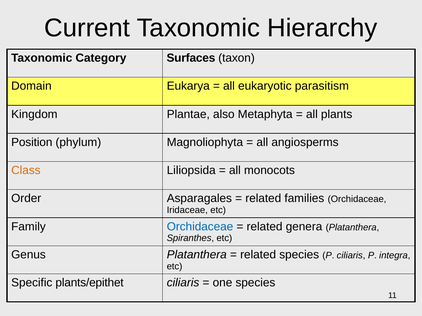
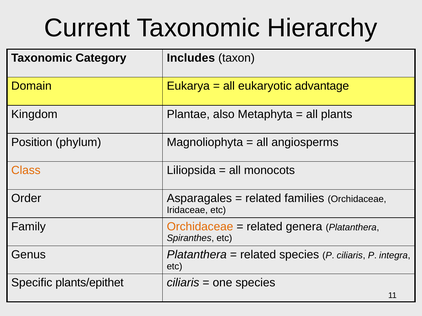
Surfaces: Surfaces -> Includes (191, 58)
parasitism: parasitism -> advantage (322, 86)
Orchidaceae colour: blue -> orange (200, 227)
